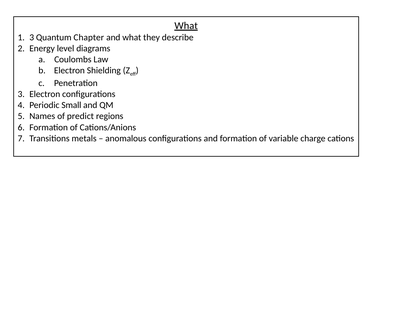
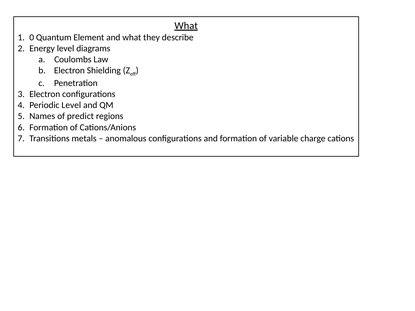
3: 3 -> 0 (32, 37)
Chapter: Chapter -> Element (89, 37)
Periodic Small: Small -> Level (71, 105)
